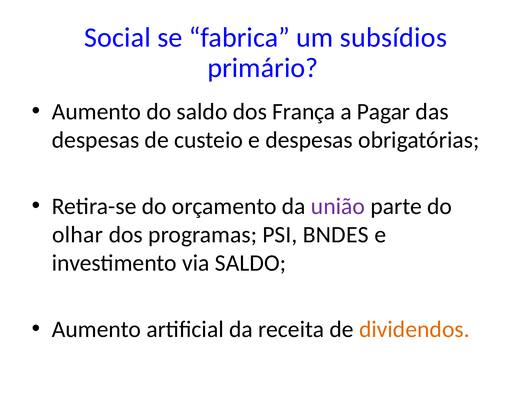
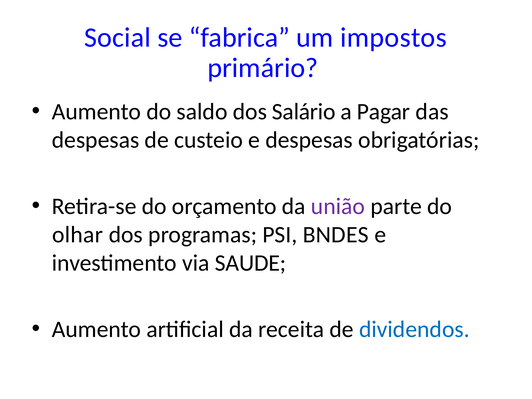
subsídios: subsídios -> impostos (393, 38)
França: França -> Salário (304, 112)
via SALDO: SALDO -> SAUDE (251, 263)
dividendos colour: orange -> blue (414, 329)
